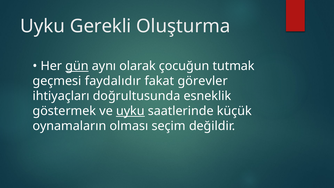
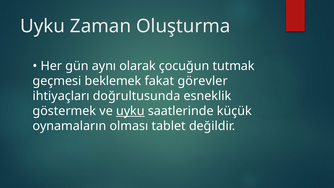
Gerekli: Gerekli -> Zaman (101, 26)
gün underline: present -> none (77, 66)
faydalıdır: faydalıdır -> beklemek (113, 81)
seçim: seçim -> tablet (169, 126)
